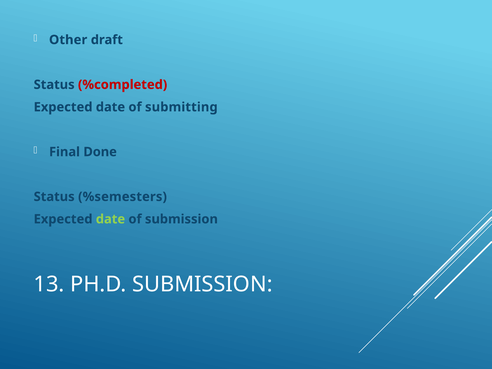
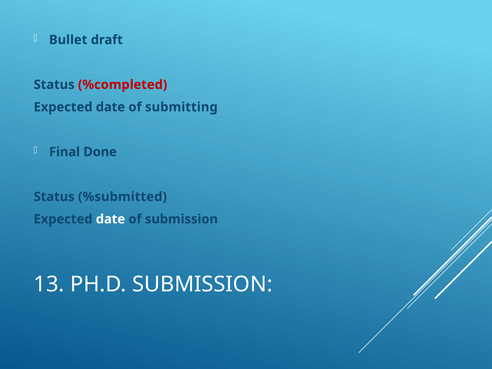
Other: Other -> Bullet (68, 40)
%semesters: %semesters -> %submitted (123, 197)
date colour: light green -> white (110, 219)
